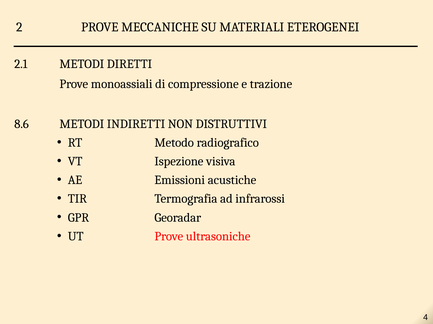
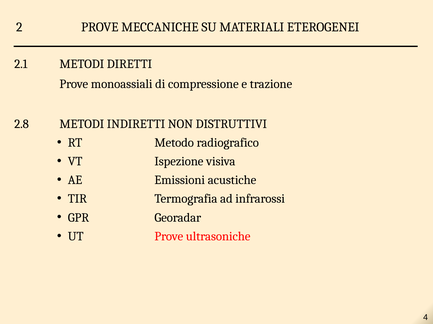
8.6: 8.6 -> 2.8 (22, 124)
